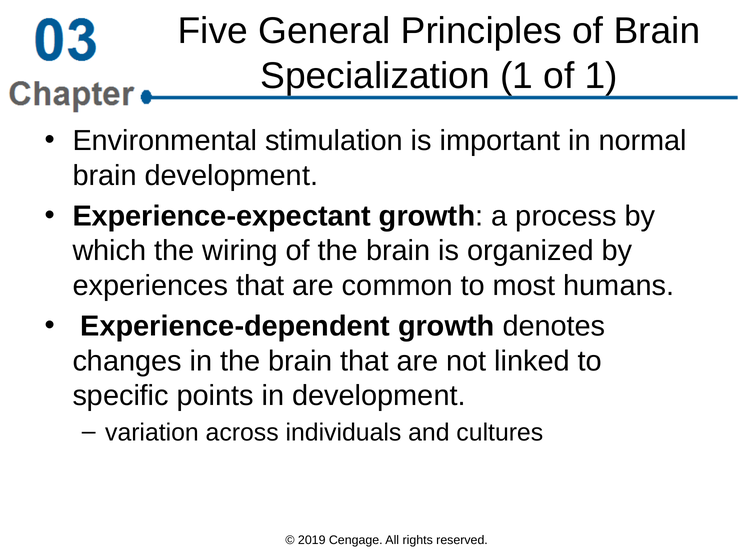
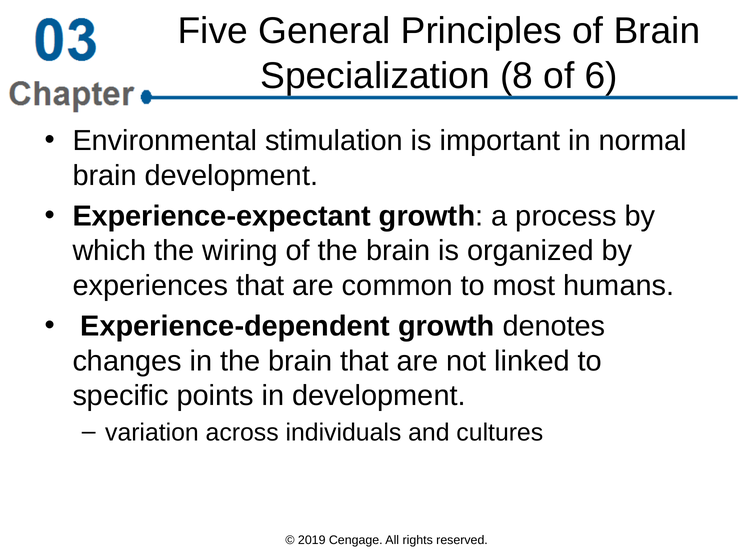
Specialization 1: 1 -> 8 (517, 76)
of 1: 1 -> 6 (601, 76)
